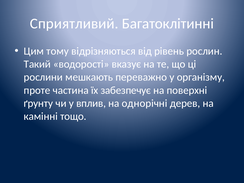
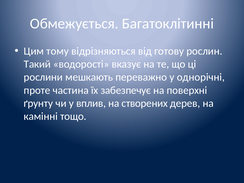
Сприятливий: Сприятливий -> Обмежується (74, 24)
рівень: рівень -> готову (169, 51)
організму: організму -> однорічні (201, 77)
однорічні: однорічні -> створених (145, 103)
